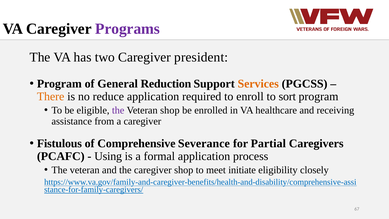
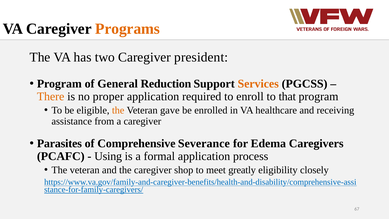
Programs colour: purple -> orange (128, 29)
reduce: reduce -> proper (108, 96)
sort: sort -> that (287, 96)
the colour: purple -> orange (118, 110)
Veteran shop: shop -> gave (170, 110)
Fistulous: Fistulous -> Parasites (59, 143)
Partial: Partial -> Edema (268, 143)
initiate: initiate -> greatly (242, 170)
